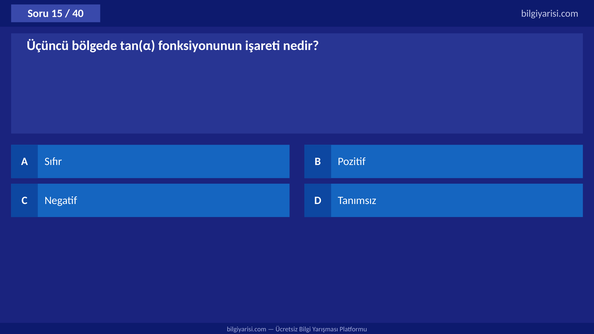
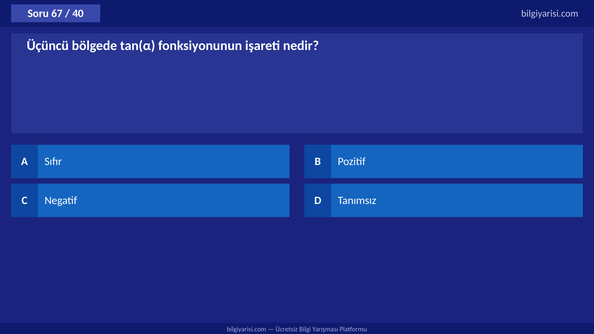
15: 15 -> 67 (57, 14)
